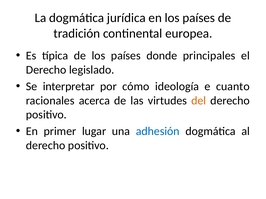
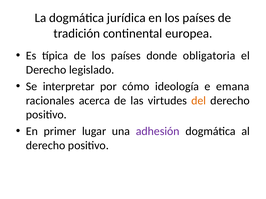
principales: principales -> obligatoria (209, 56)
cuanto: cuanto -> emana (233, 87)
adhesión colour: blue -> purple (158, 132)
